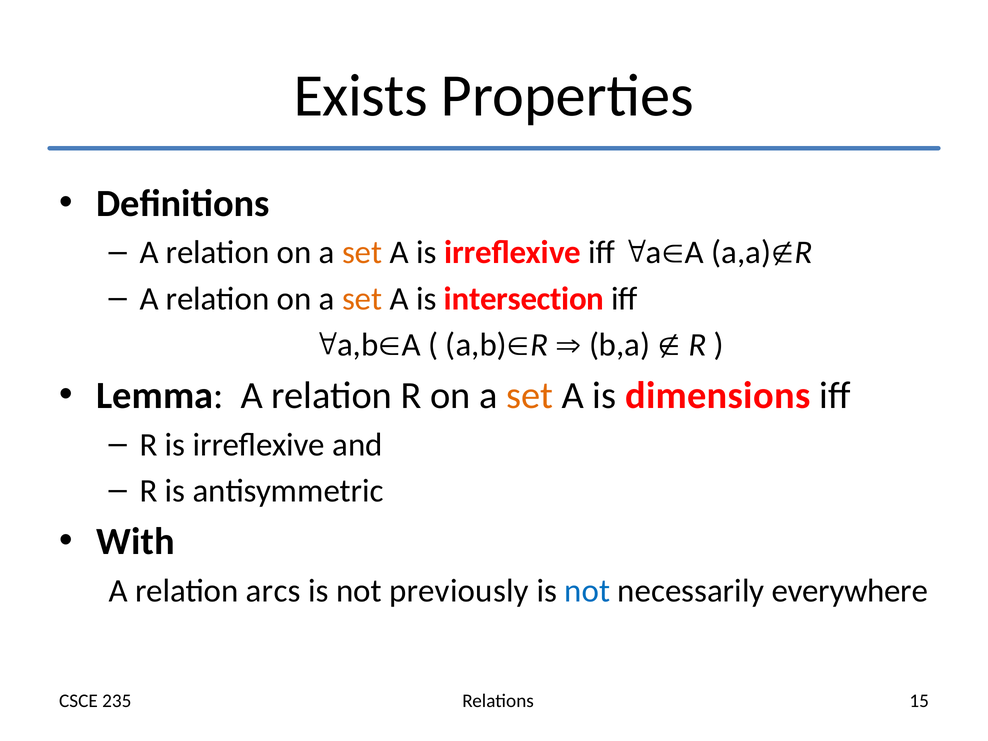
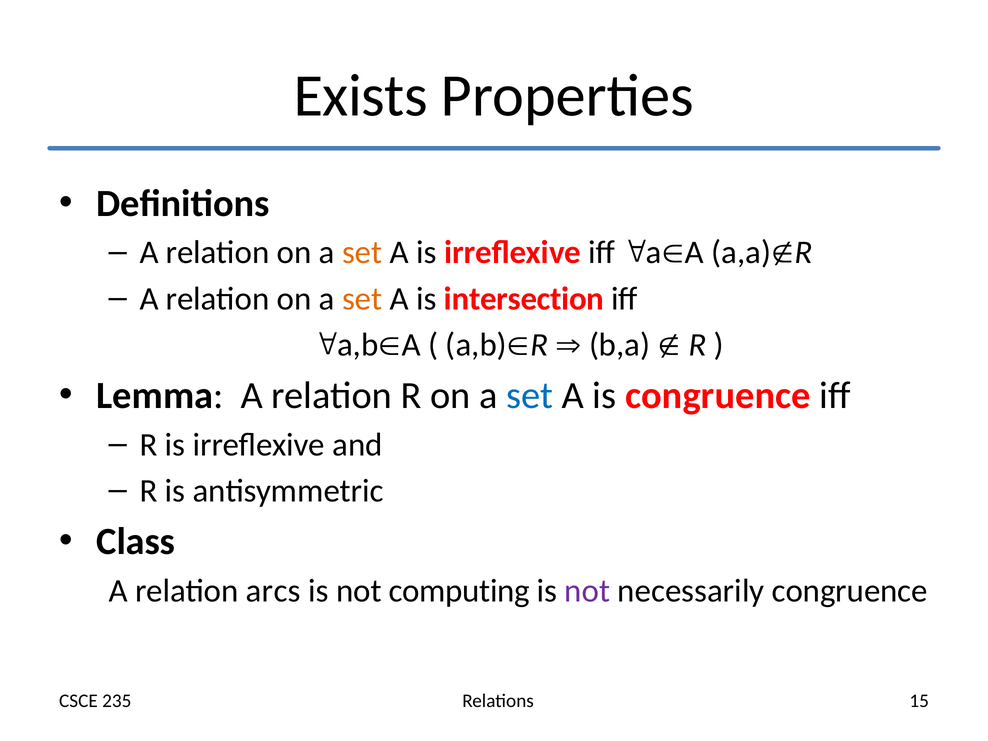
set colour: orange -> blue (530, 396)
is dimensions: dimensions -> congruence (718, 396)
With: With -> Class (136, 542)
previously: previously -> computing (459, 591)
not colour: blue -> purple (587, 591)
necessarily everywhere: everywhere -> congruence (850, 591)
